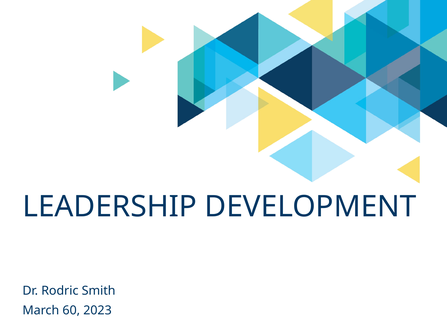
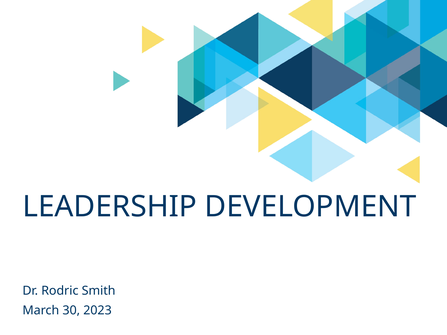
60: 60 -> 30 (71, 310)
